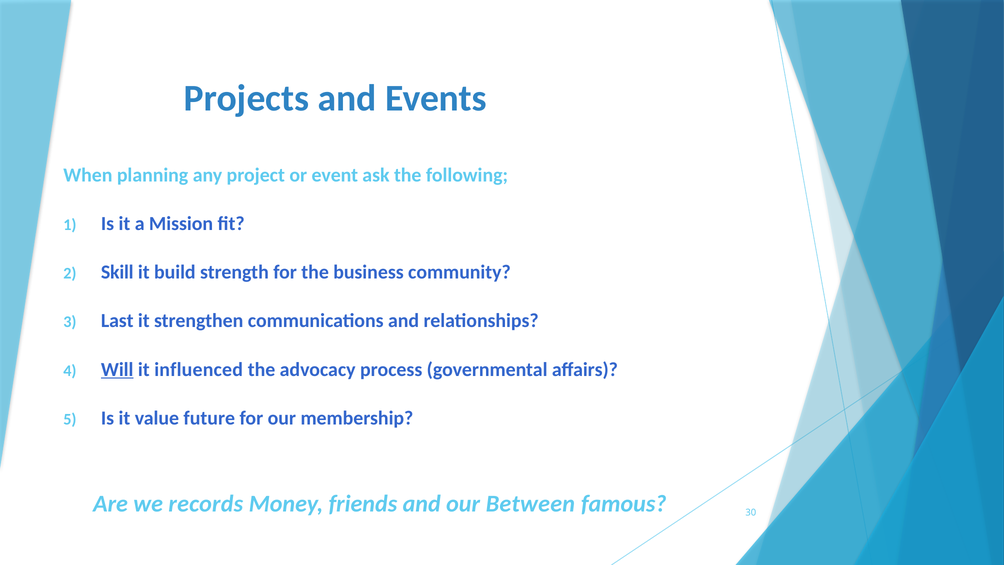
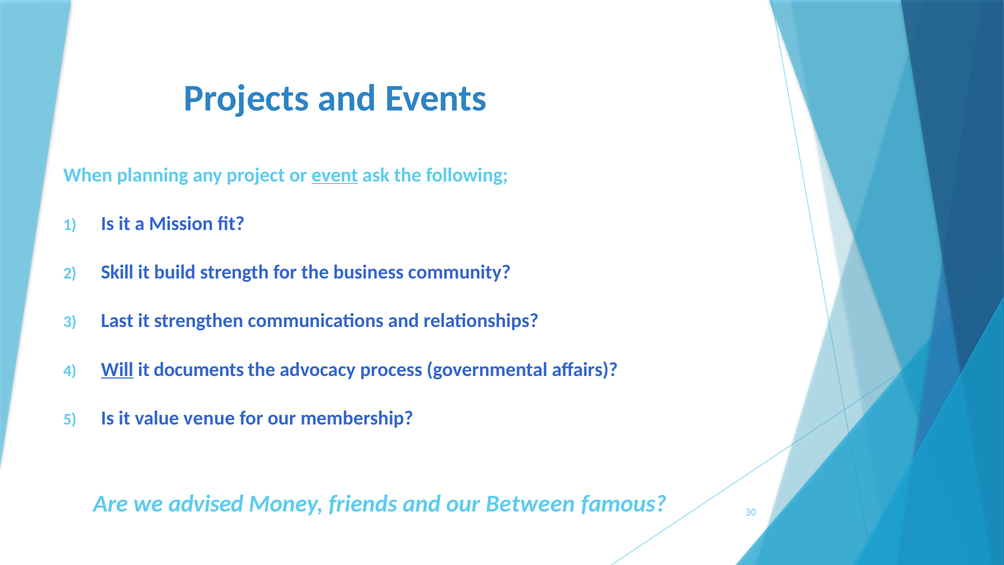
event underline: none -> present (335, 175)
influenced: influenced -> documents (199, 369)
future: future -> venue (209, 418)
records: records -> advised (206, 504)
